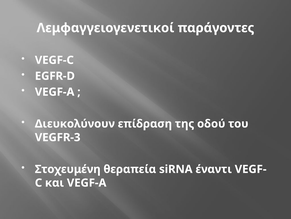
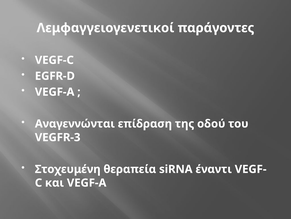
Διευκολύνουν: Διευκολύνουν -> Αναγεννώνται (75, 123)
